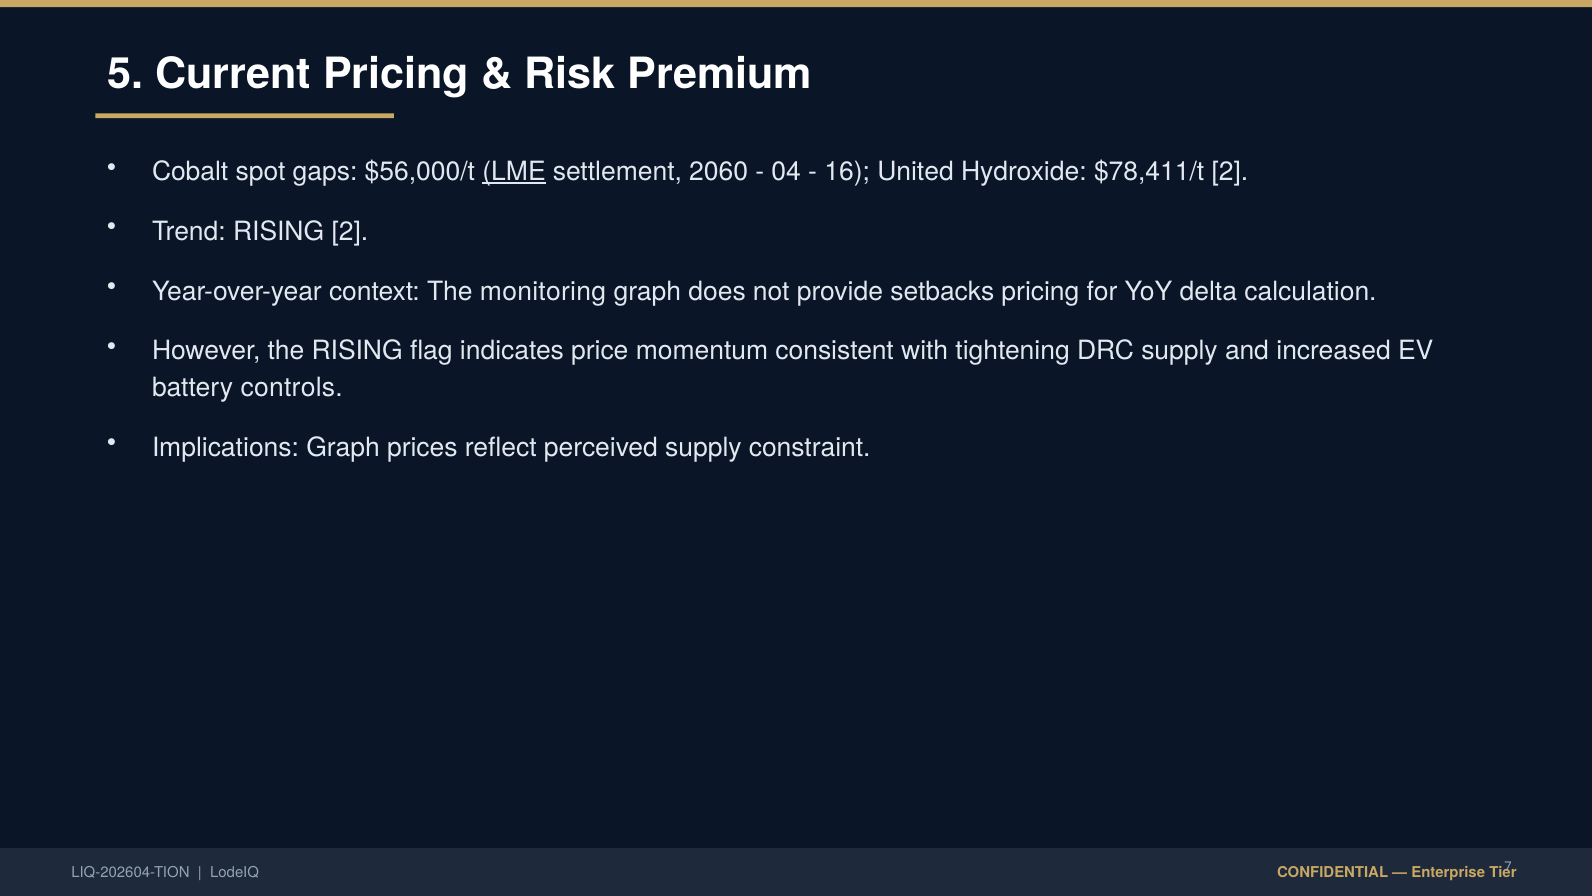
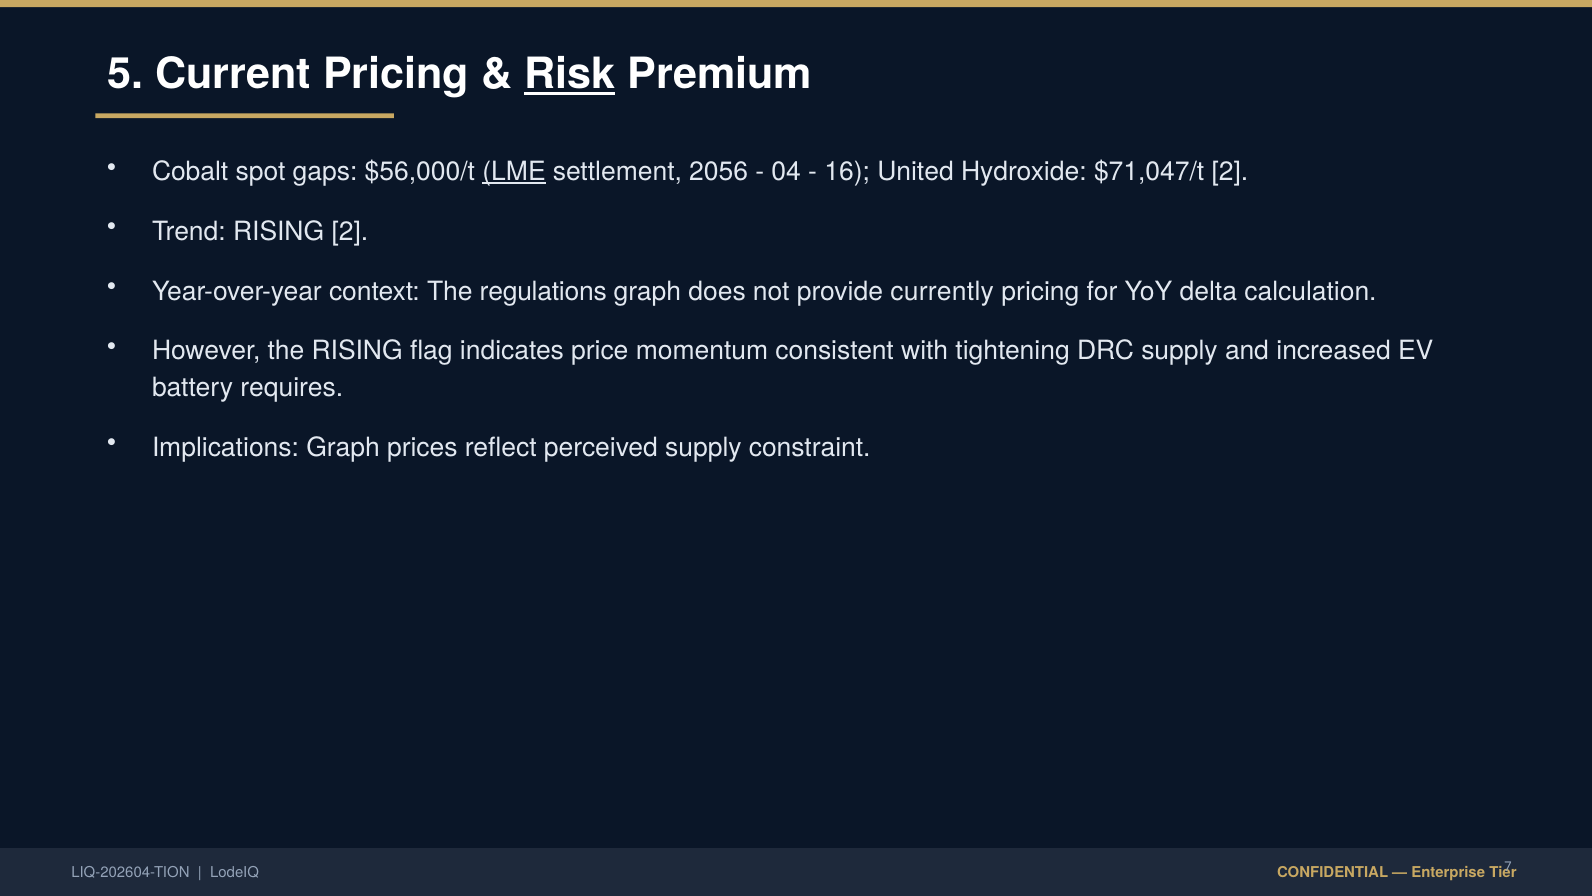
Risk underline: none -> present (570, 75)
2060: 2060 -> 2056 (719, 172)
$78,411/t: $78,411/t -> $71,047/t (1149, 172)
monitoring: monitoring -> regulations (543, 291)
setbacks: setbacks -> currently (942, 291)
controls: controls -> requires (292, 388)
